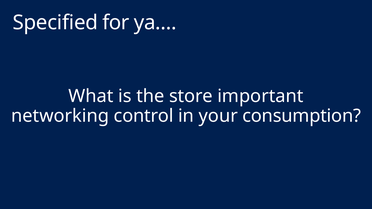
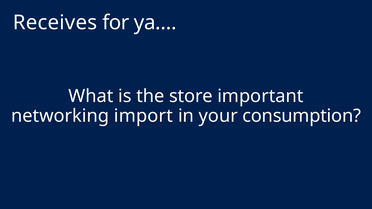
Specified: Specified -> Receives (55, 23)
control: control -> import (143, 116)
